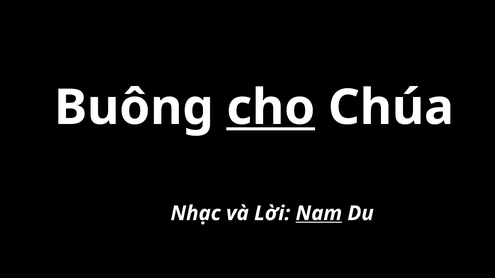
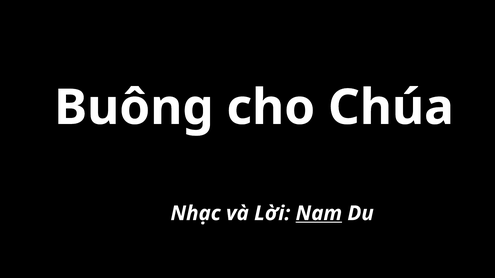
cho underline: present -> none (271, 108)
